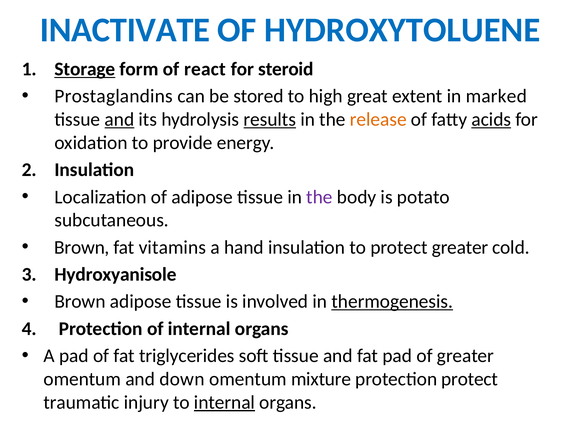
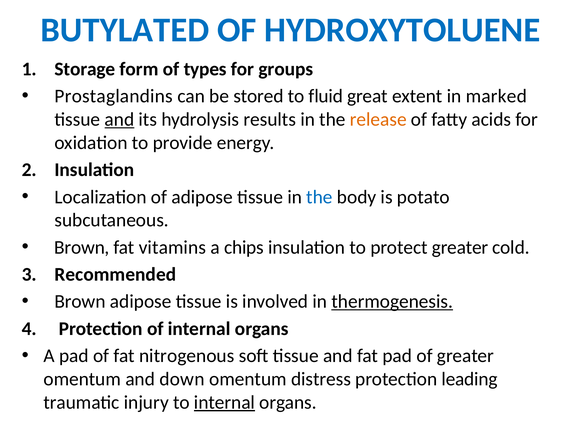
INACTIVATE: INACTIVATE -> BUTYLATED (125, 30)
Storage underline: present -> none (85, 69)
react: react -> types (205, 69)
steroid: steroid -> groups (286, 69)
high: high -> fluid (326, 96)
results underline: present -> none (270, 119)
acids underline: present -> none (491, 119)
the colour: purple -> blue (319, 197)
hand: hand -> chips (244, 247)
Hydroxyanisole: Hydroxyanisole -> Recommended (115, 274)
triglycerides: triglycerides -> nitrogenous (187, 356)
mixture: mixture -> distress (321, 379)
protection protect: protect -> leading (470, 379)
